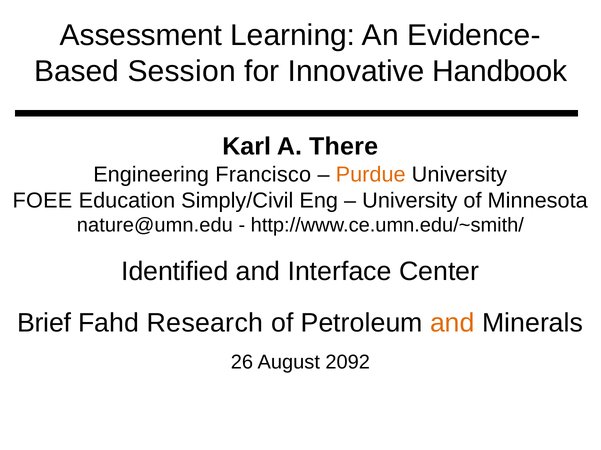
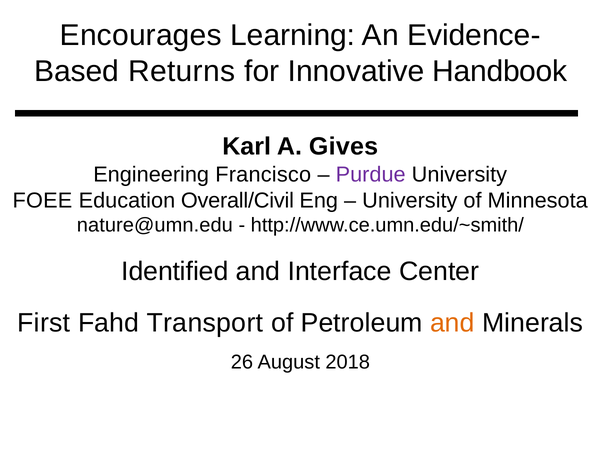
Assessment: Assessment -> Encourages (141, 35)
Session: Session -> Returns (182, 71)
There: There -> Gives (344, 147)
Purdue colour: orange -> purple (371, 175)
Simply/Civil: Simply/Civil -> Overall/Civil (237, 201)
Brief: Brief -> First (44, 323)
Research: Research -> Transport (205, 323)
2092: 2092 -> 2018 (348, 363)
